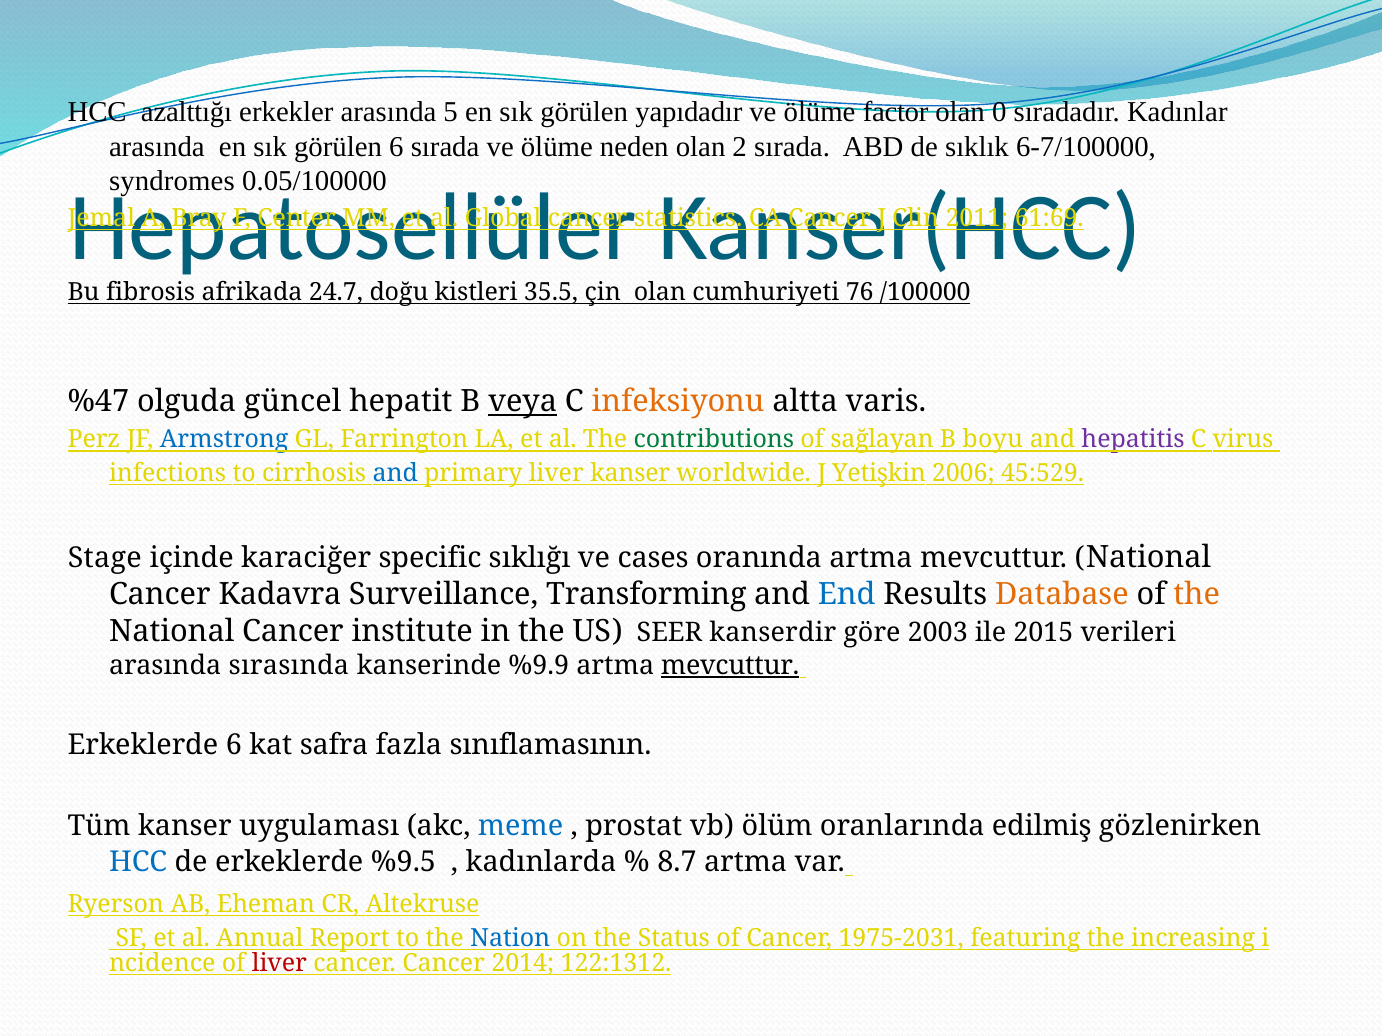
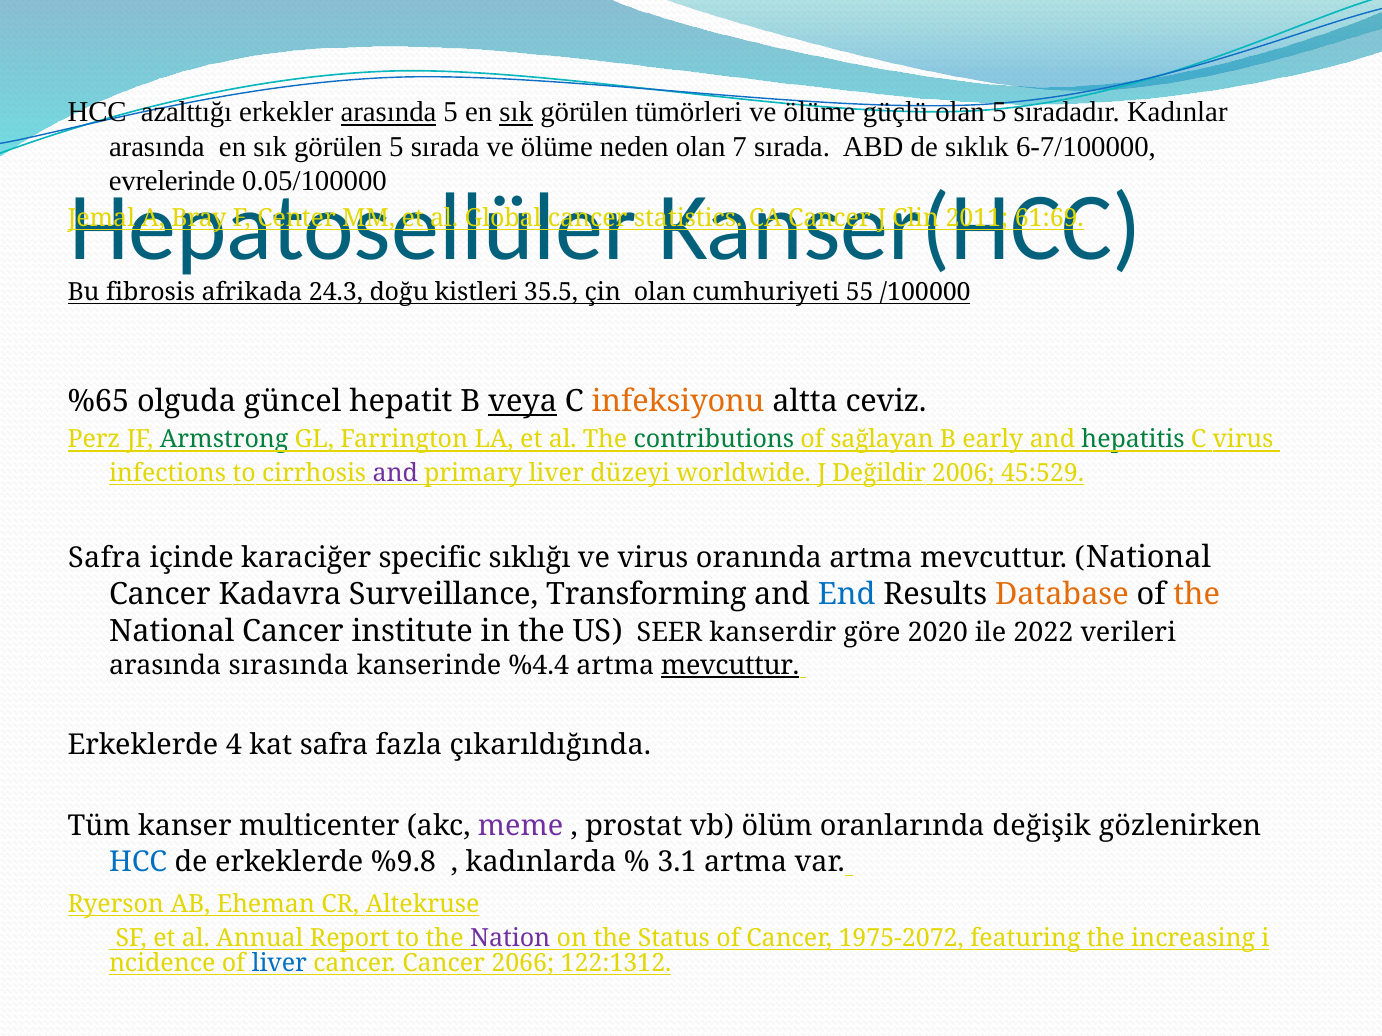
arasında underline: none -> present (389, 112)
sık underline: none -> present (516, 112)
yapıdadır: yapıdadır -> tümörleri (689, 112)
factor: factor -> güçlü (895, 112)
olan 0: 0 -> 5 (999, 112)
görülen 6: 6 -> 5 (396, 147)
2: 2 -> 7 (740, 147)
syndromes: syndromes -> evrelerinde (172, 182)
24.7: 24.7 -> 24.3 (336, 292)
76: 76 -> 55 (860, 292)
%47: %47 -> %65 (98, 402)
varis: varis -> ceviz (886, 402)
Armstrong colour: blue -> green (224, 440)
boyu: boyu -> early (993, 440)
hepatitis colour: purple -> green (1133, 440)
and colour: blue -> purple (395, 474)
liver kanser: kanser -> düzeyi (630, 474)
Yetişkin: Yetişkin -> Değildir (879, 474)
Stage: Stage -> Safra (105, 558)
ve cases: cases -> virus (653, 558)
2003: 2003 -> 2020 (938, 633)
2015: 2015 -> 2022 (1043, 633)
%9.9: %9.9 -> %4.4 (539, 666)
Erkeklerde 6: 6 -> 4 (234, 745)
sınıflamasının: sınıflamasının -> çıkarıldığında (550, 745)
uygulaması: uygulaması -> multicenter (319, 826)
meme colour: blue -> purple (521, 826)
edilmiş: edilmiş -> değişik (1042, 826)
%9.5: %9.5 -> %9.8 (403, 863)
8.7: 8.7 -> 3.1 (677, 863)
Nation colour: blue -> purple (510, 939)
1975-2031: 1975-2031 -> 1975-2072 (901, 939)
liver colour: red -> blue (279, 964)
2014: 2014 -> 2066 (523, 964)
